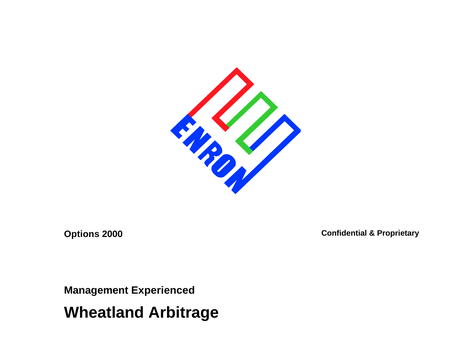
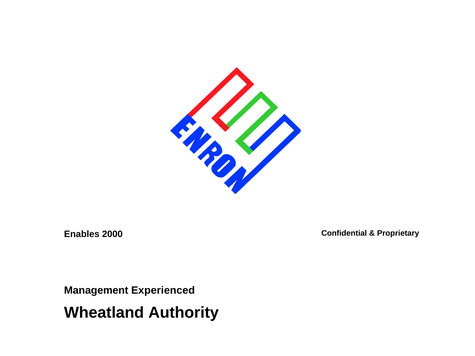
Options: Options -> Enables (82, 234)
Arbitrage: Arbitrage -> Authority (184, 313)
